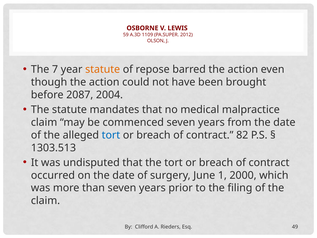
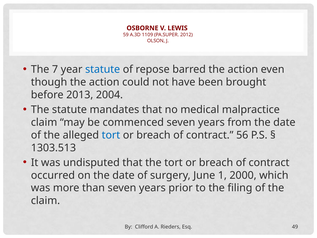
statute colour: orange -> blue (103, 69)
2087: 2087 -> 2013 (80, 95)
82: 82 -> 56 (242, 135)
